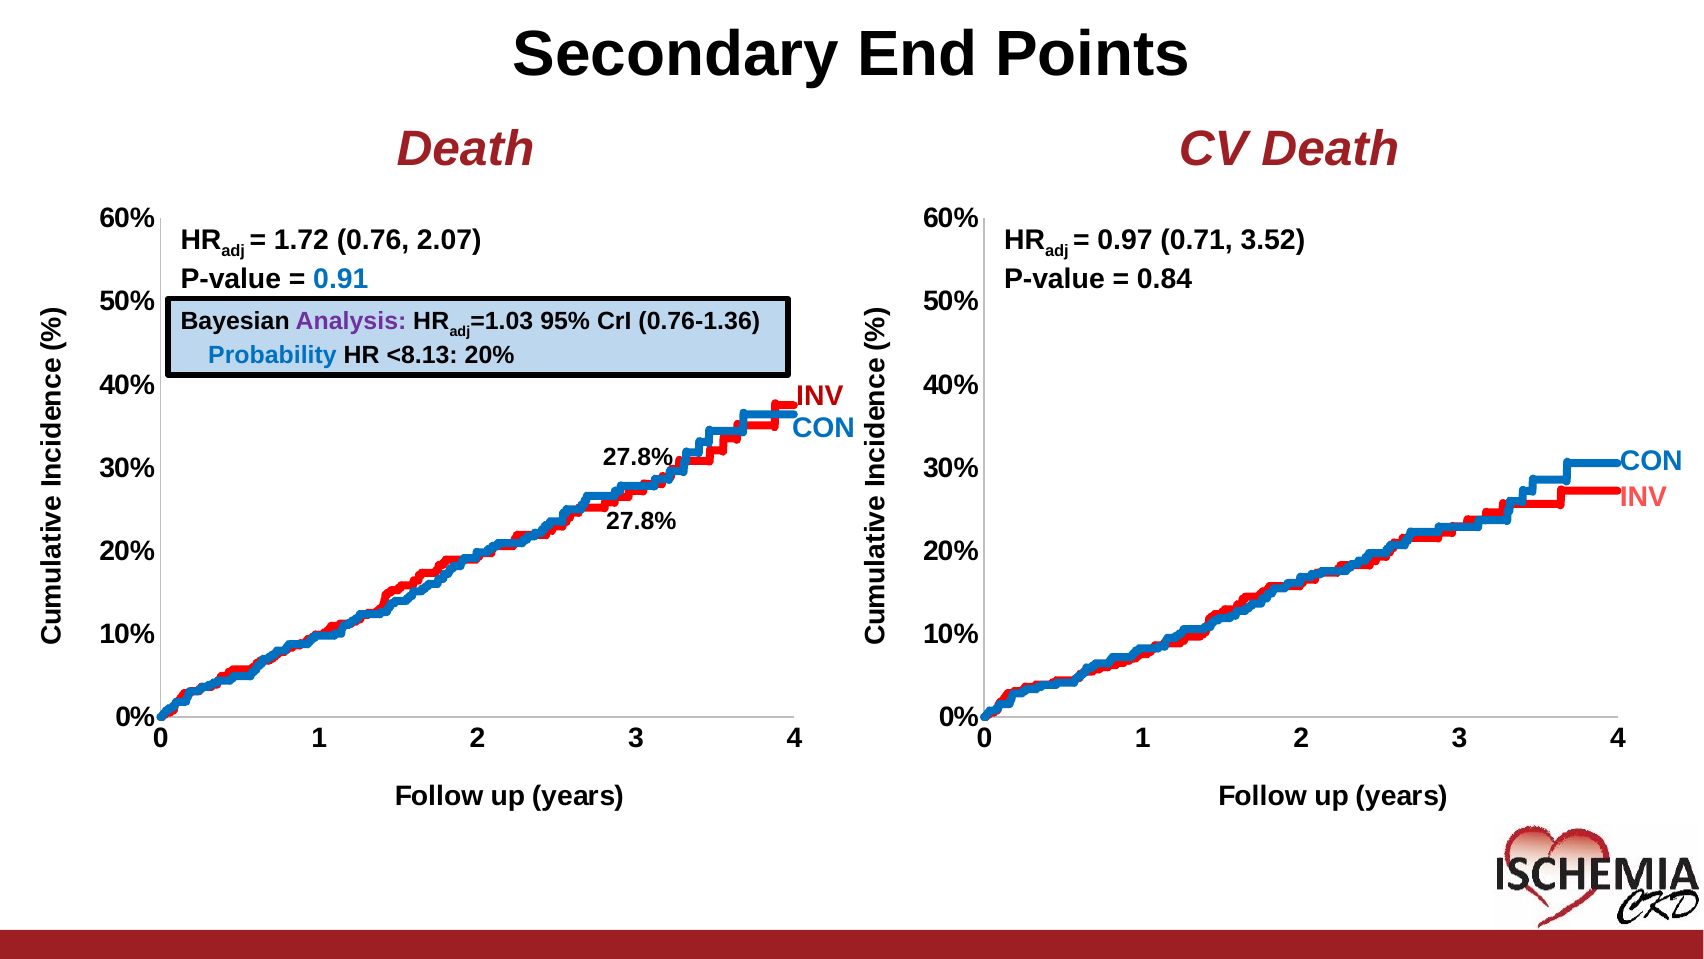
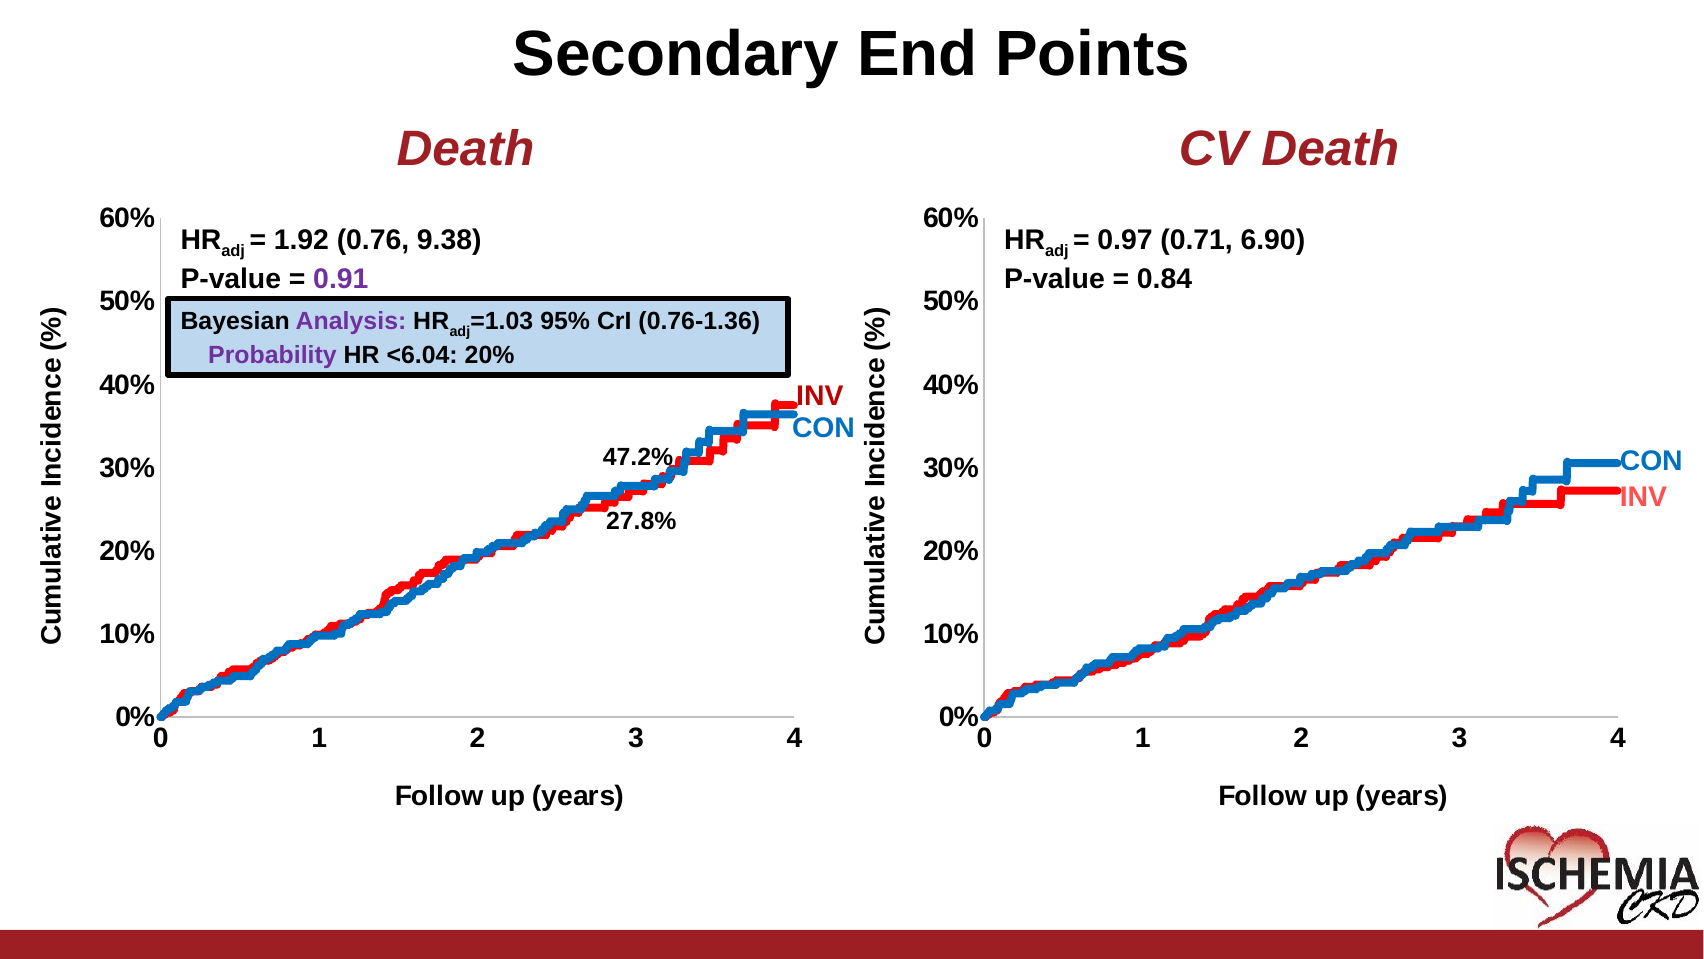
1.72: 1.72 -> 1.92 (301, 240)
2.07: 2.07 -> 9.38 (449, 240)
3.52: 3.52 -> 6.90 (1273, 240)
0.91 colour: blue -> purple (341, 279)
Probability colour: blue -> purple (272, 355)
<8.13: <8.13 -> <6.04 (422, 355)
27.8%: 27.8% -> 47.2% (638, 457)
